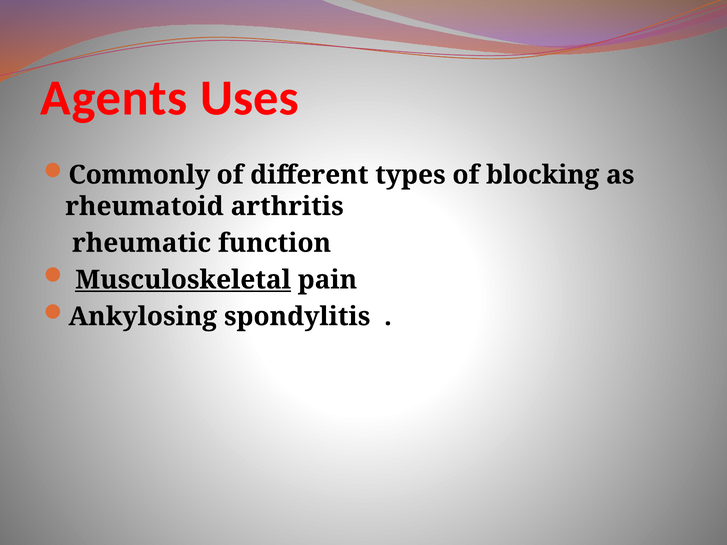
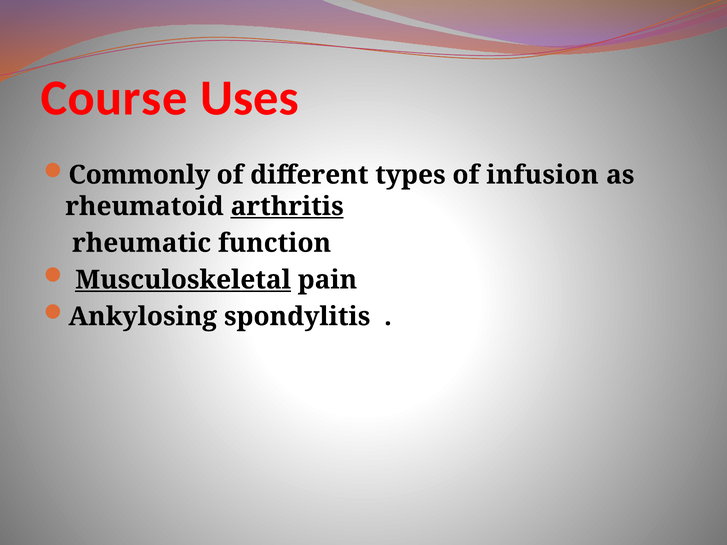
Agents: Agents -> Course (114, 98)
blocking: blocking -> infusion (542, 175)
arthritis underline: none -> present (287, 207)
